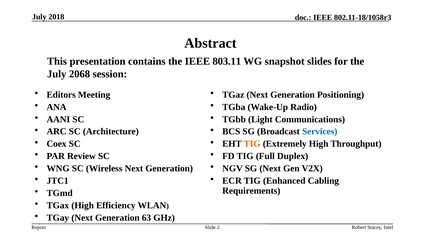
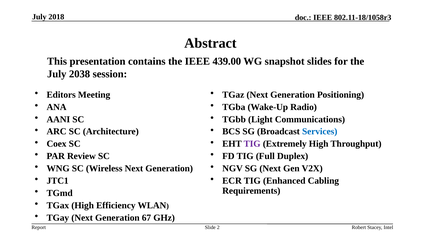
803.11: 803.11 -> 439.00 (227, 61)
2068: 2068 -> 2038 (80, 74)
TIG colour: orange -> purple (252, 144)
63: 63 -> 67 (146, 218)
